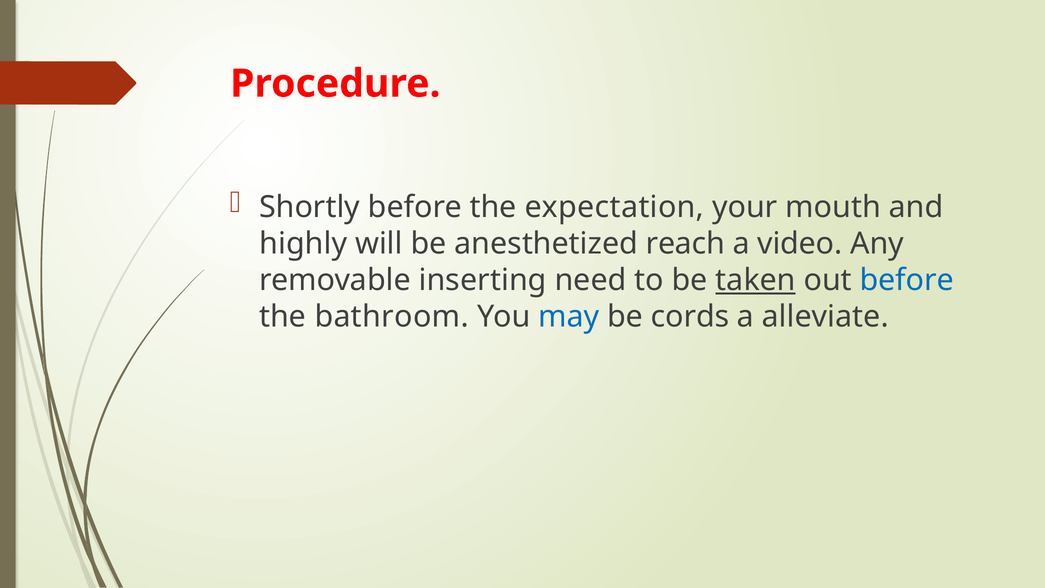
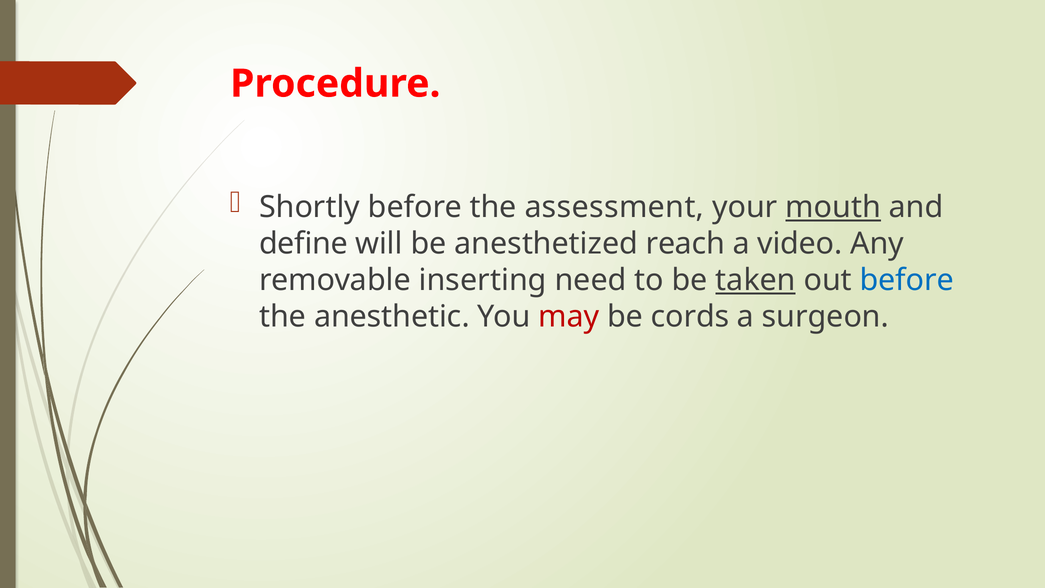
expectation: expectation -> assessment (614, 207)
mouth underline: none -> present (833, 207)
highly: highly -> define (303, 244)
bathroom: bathroom -> anesthetic (392, 317)
may colour: blue -> red (569, 317)
alleviate: alleviate -> surgeon (825, 317)
